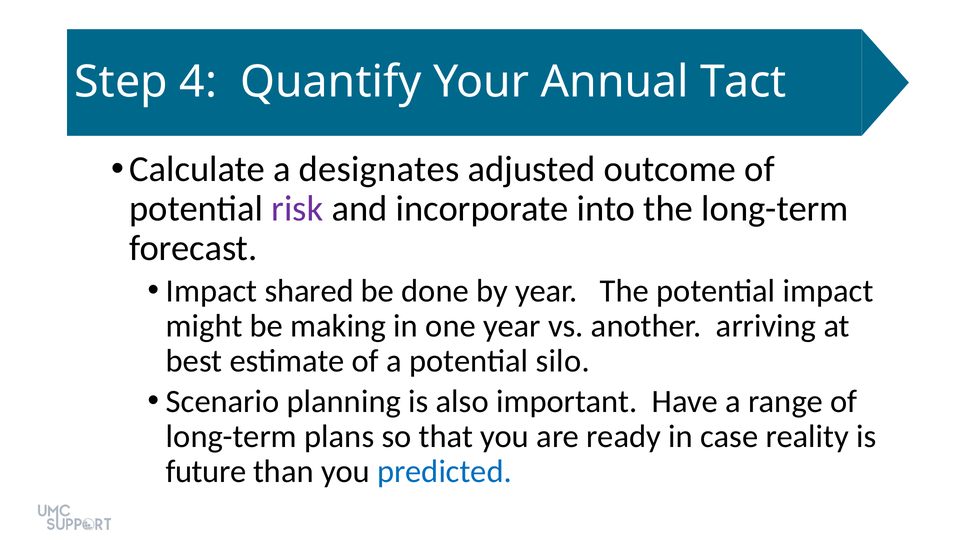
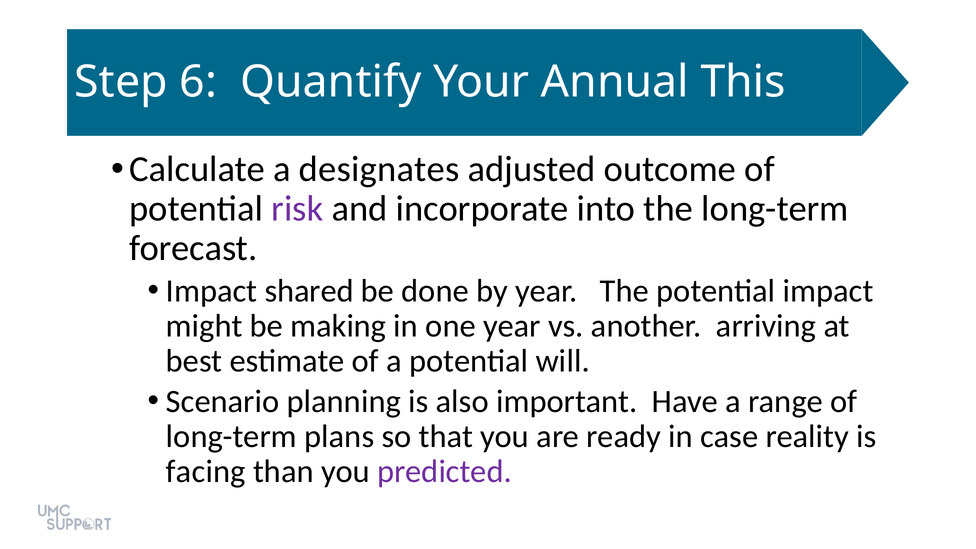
4: 4 -> 6 (198, 82)
Tact: Tact -> This (743, 82)
silo: silo -> will (563, 361)
future: future -> facing (206, 472)
predicted colour: blue -> purple (444, 472)
